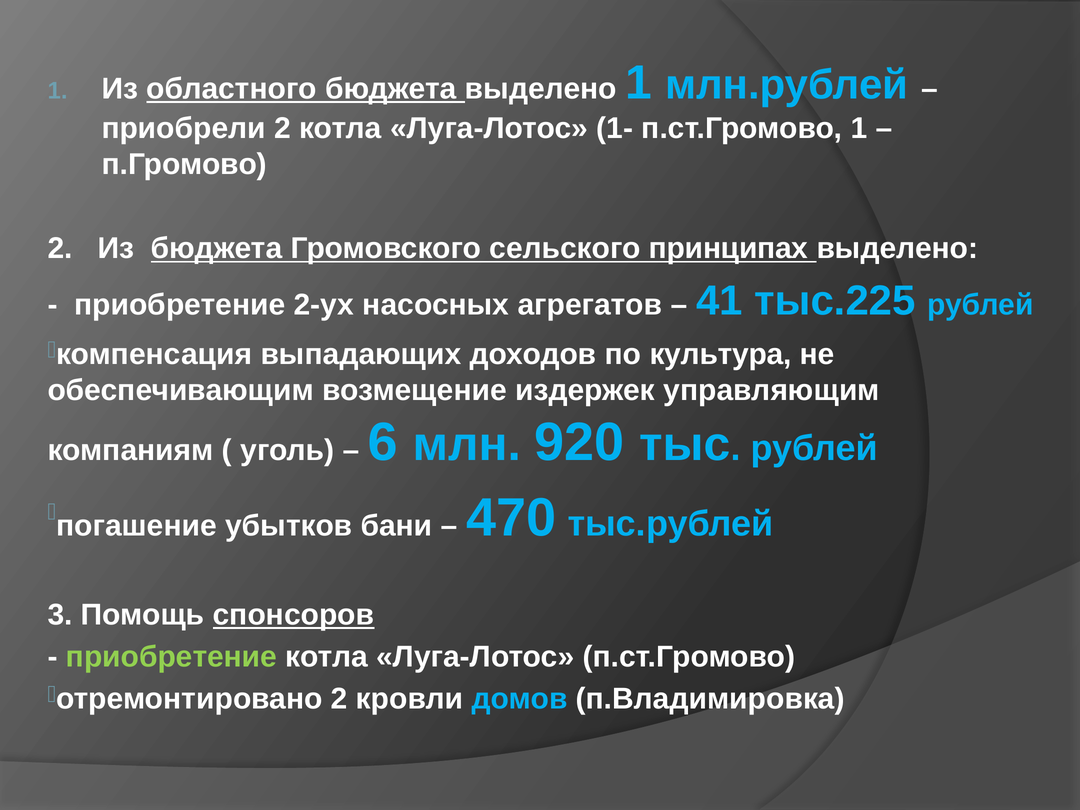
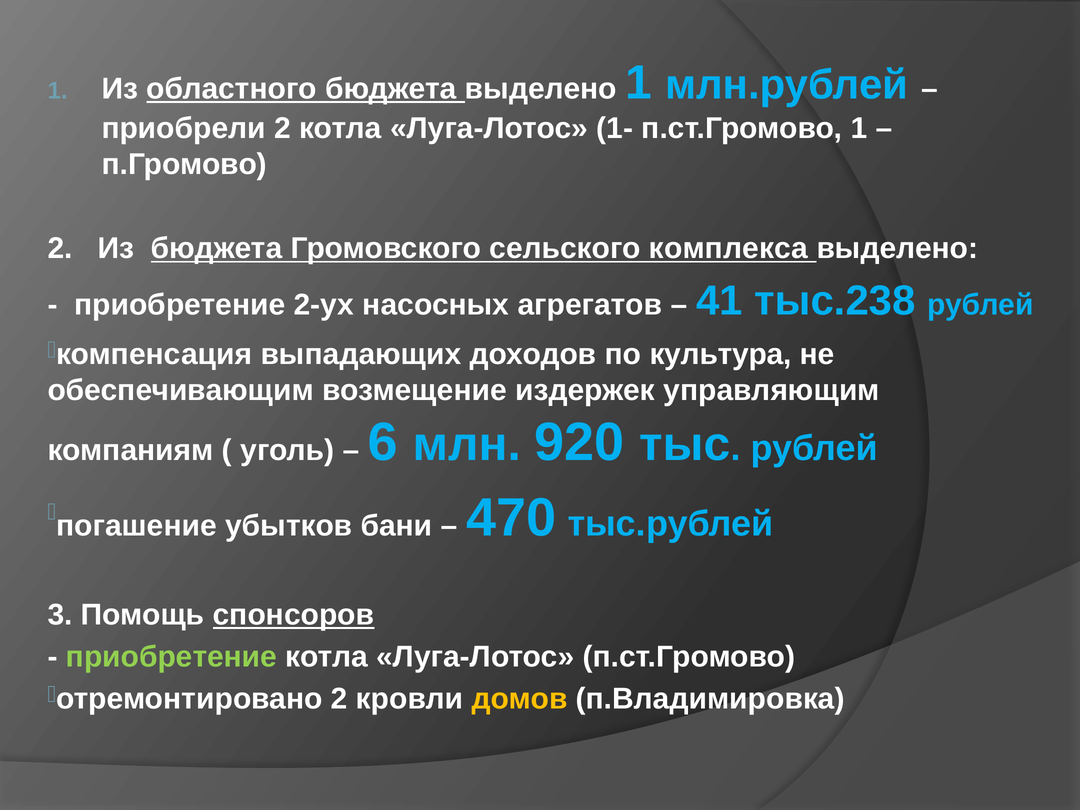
принципах: принципах -> комплекса (728, 249)
тыс.225: тыс.225 -> тыс.238 (835, 301)
домов colour: light blue -> yellow (520, 699)
